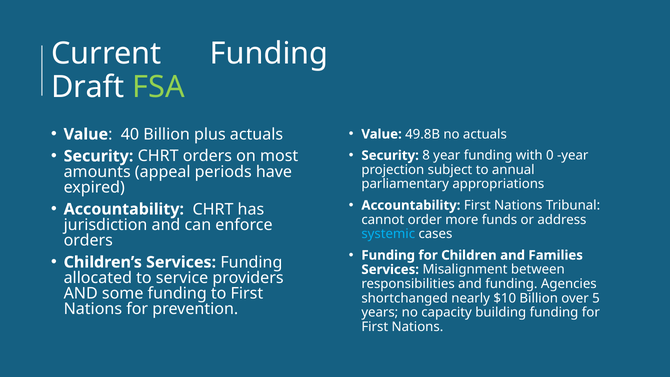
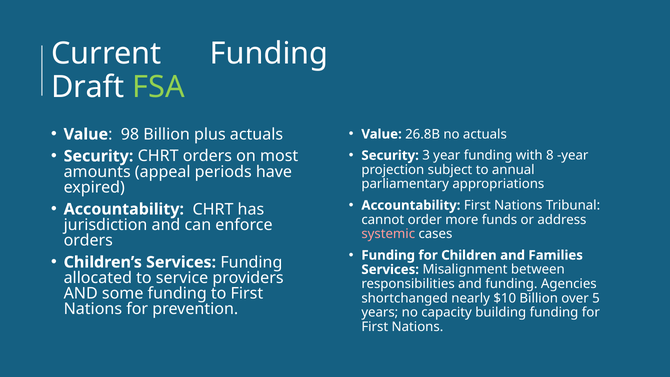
40: 40 -> 98 (130, 134)
49.8B: 49.8B -> 26.8B (423, 134)
8: 8 -> 3 (426, 155)
0: 0 -> 8 (550, 155)
systemic colour: light blue -> pink (388, 234)
